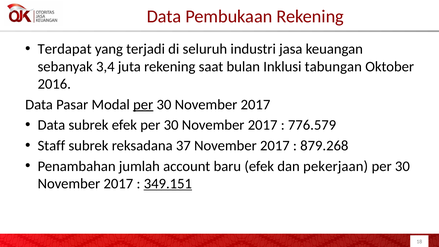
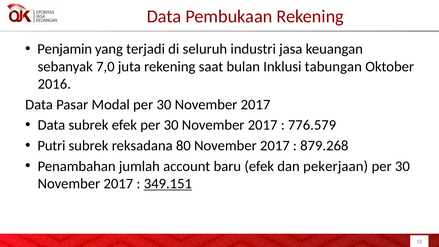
Terdapat: Terdapat -> Penjamin (65, 49)
3,4: 3,4 -> 7,0 (105, 67)
per underline: present -> none (143, 105)
Staff: Staff -> Putri (51, 146)
37: 37 -> 80 (183, 146)
